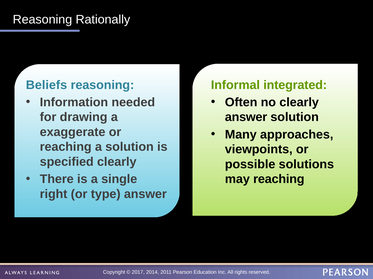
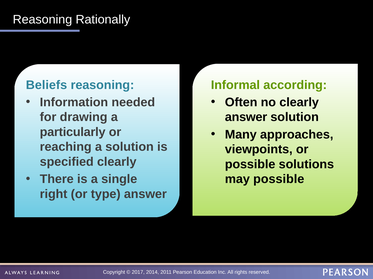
integrated: integrated -> according (295, 85)
exaggerate: exaggerate -> particularly (73, 132)
may reaching: reaching -> possible (279, 180)
